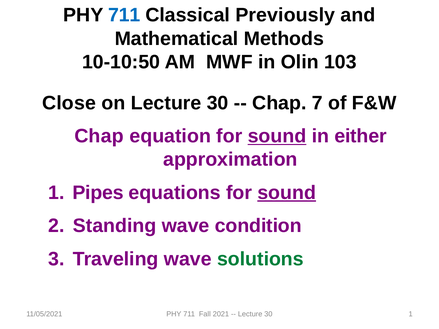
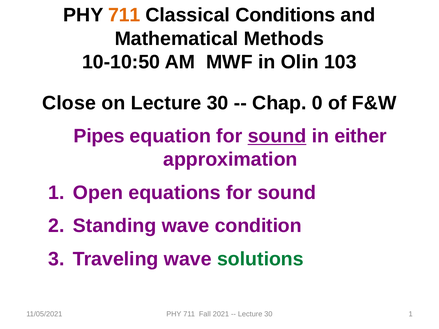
711 colour: blue -> orange (124, 15)
Previously: Previously -> Conditions (285, 15)
7: 7 -> 0 (317, 103)
Chap: Chap -> Pipes (99, 136)
Pipes: Pipes -> Open (98, 193)
sound underline: present -> none (287, 193)
